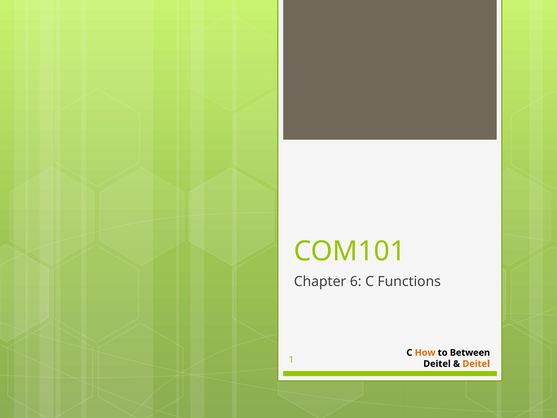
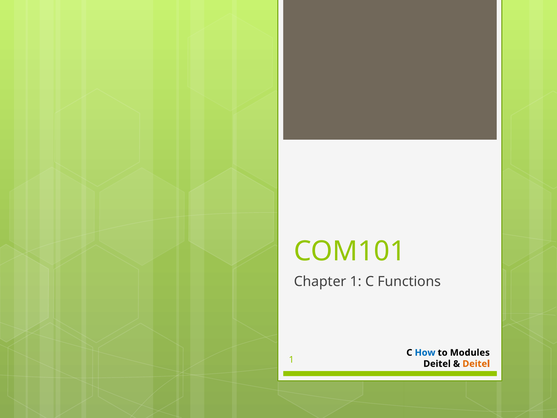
Chapter 6: 6 -> 1 (356, 281)
How colour: orange -> blue (425, 352)
Between: Between -> Modules (470, 352)
